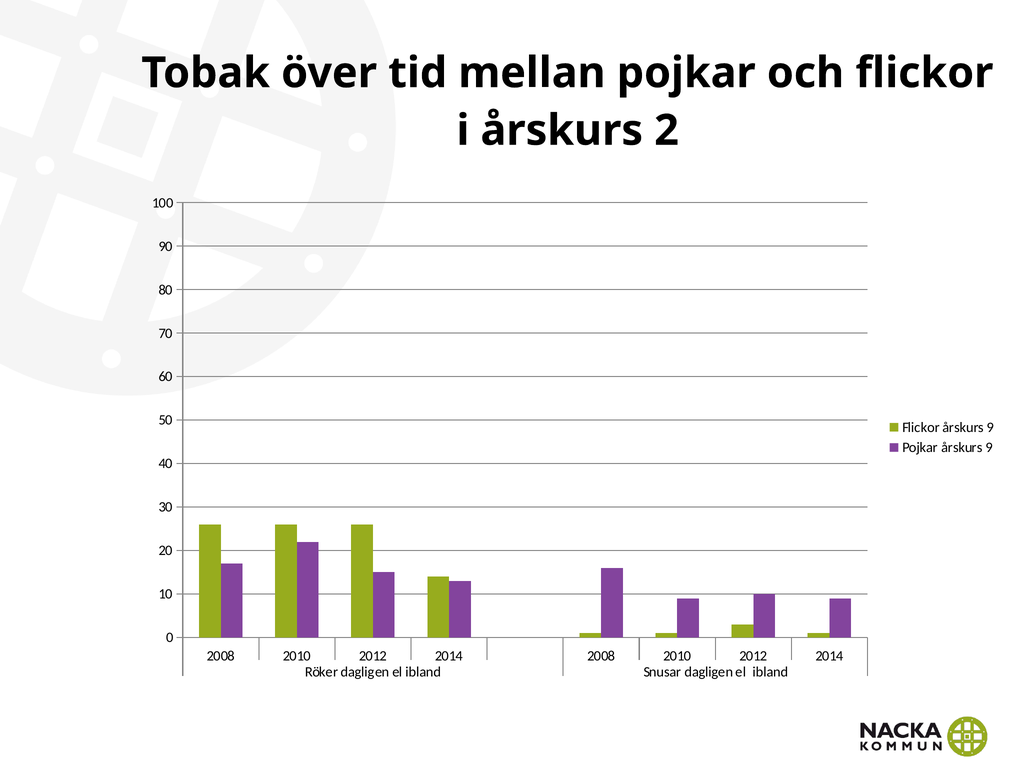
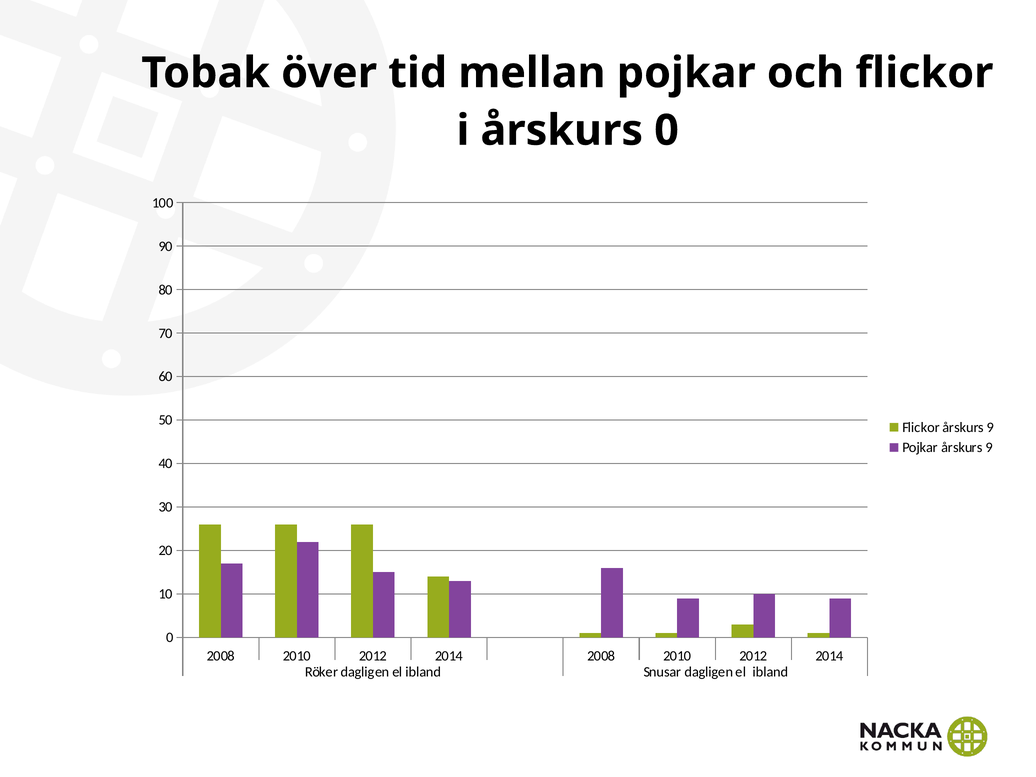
årskurs 2: 2 -> 0 (667, 131)
